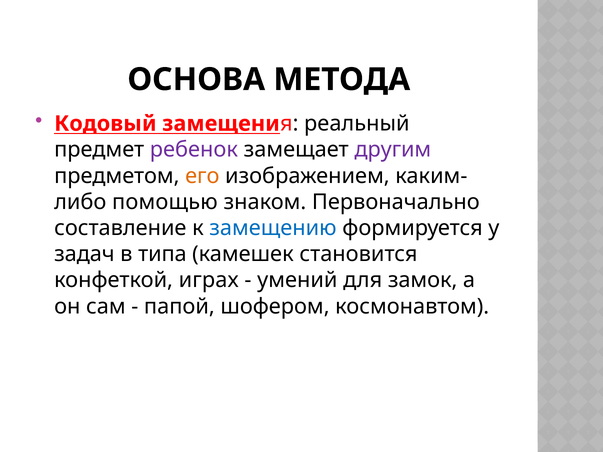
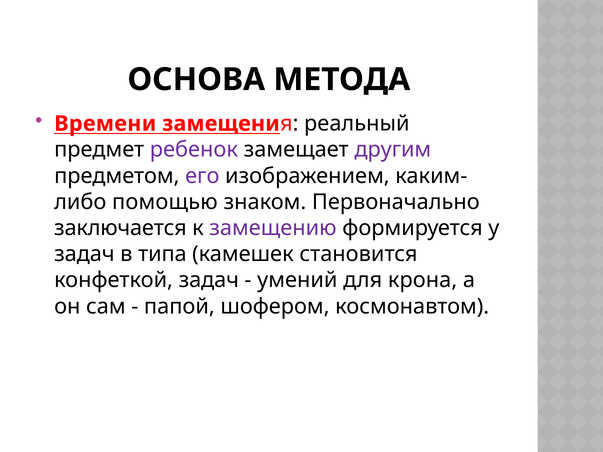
Кодовый: Кодовый -> Времени (105, 124)
его colour: orange -> purple (202, 176)
составление: составление -> заключается (120, 228)
замещению colour: blue -> purple (273, 228)
конфеткой играх: играх -> задач (209, 280)
замок: замок -> крона (423, 280)
